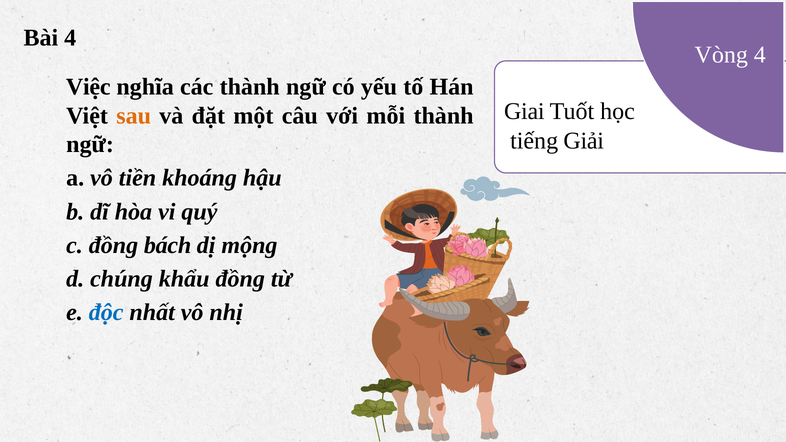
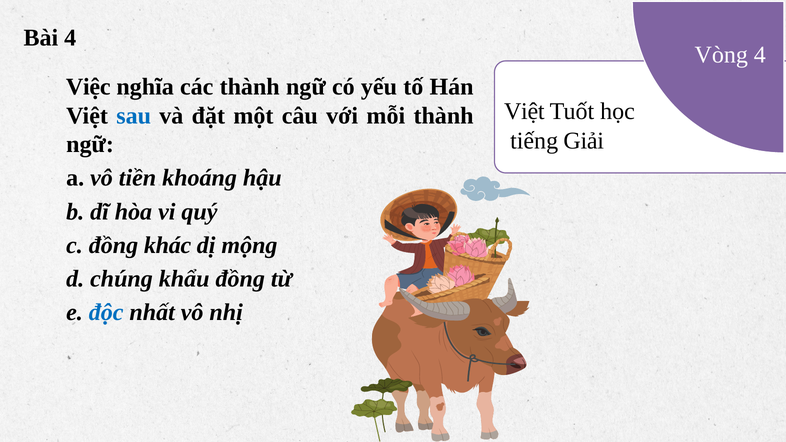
Giai: Giai -> Việt (524, 111)
sau colour: orange -> blue (134, 116)
bách: bách -> khác (168, 245)
